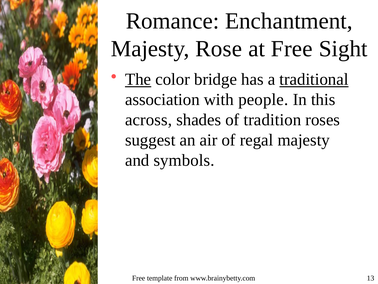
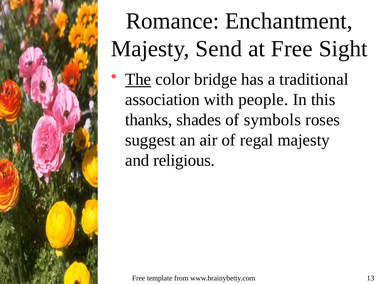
Rose: Rose -> Send (219, 49)
traditional underline: present -> none (314, 79)
across: across -> thanks (149, 120)
tradition: tradition -> symbols (272, 120)
symbols: symbols -> religious (184, 160)
